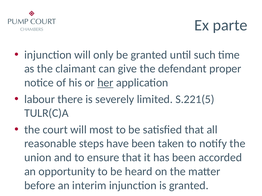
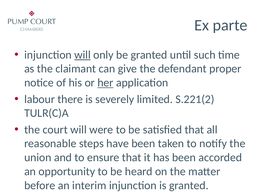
will underline: none -> present (83, 55)
S.221(5: S.221(5 -> S.221(2 (195, 99)
most: most -> were (101, 130)
